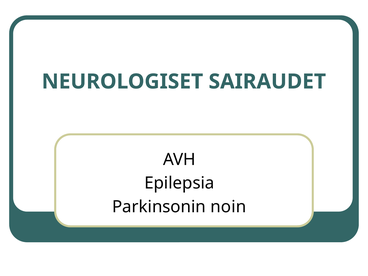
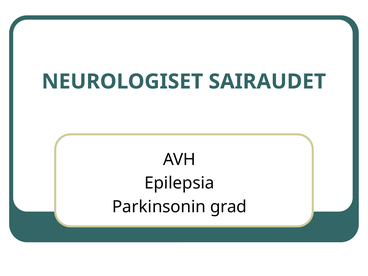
noin: noin -> grad (228, 207)
